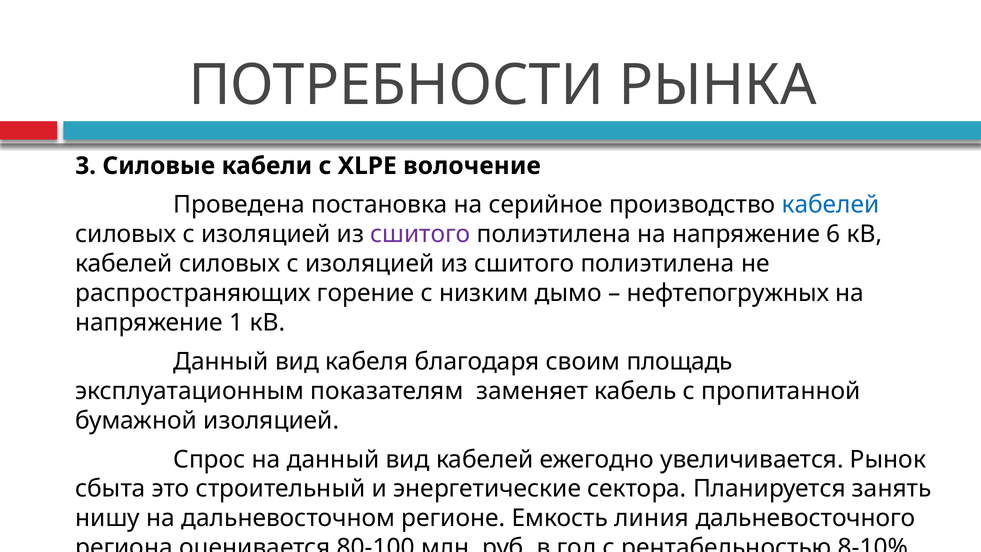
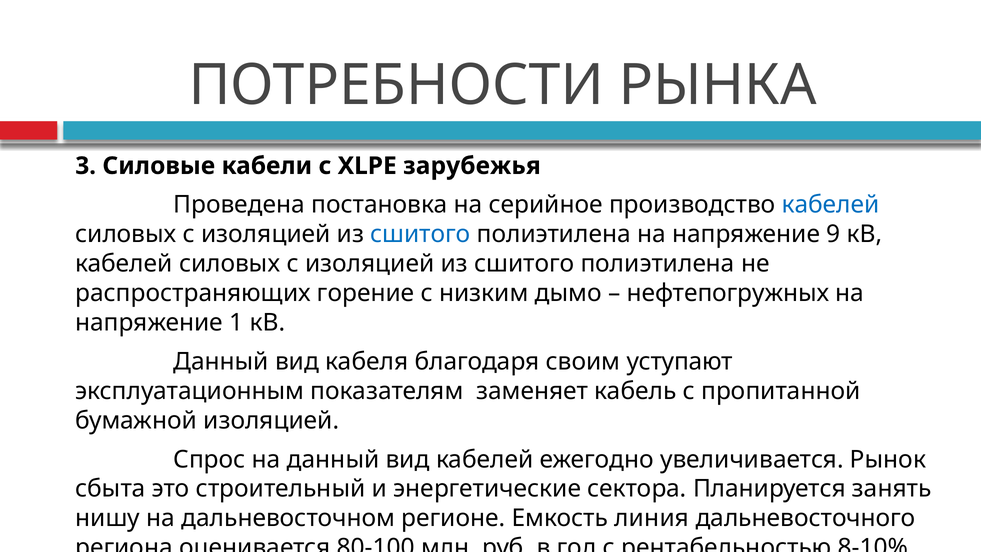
волочение: волочение -> зарубежья (472, 166)
сшитого colour: purple -> blue (420, 234)
6: 6 -> 9 (833, 234)
площадь: площадь -> уступают (680, 361)
